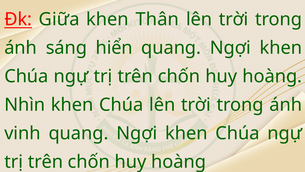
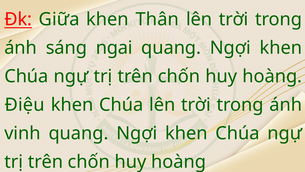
hiển: hiển -> ngai (114, 48)
Nhìn: Nhìn -> Điệu (25, 105)
